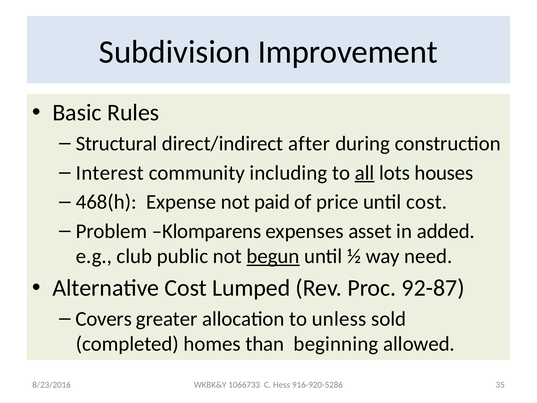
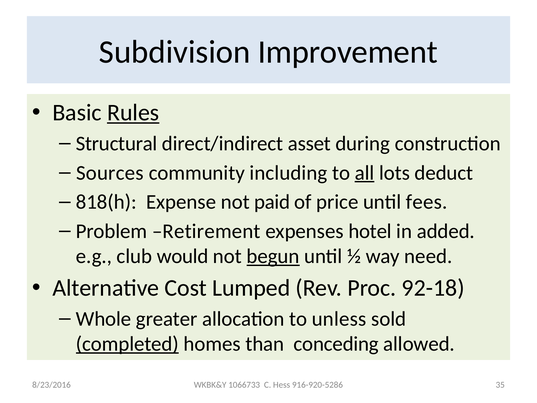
Rules underline: none -> present (133, 113)
after: after -> asset (309, 143)
Interest: Interest -> Sources (110, 173)
houses: houses -> deduct (444, 173)
468(h: 468(h -> 818(h (106, 202)
until cost: cost -> fees (427, 202)
Klomparens: Klomparens -> Retirement (206, 231)
asset: asset -> hotel (370, 231)
public: public -> would (183, 256)
92-87: 92-87 -> 92-18 (433, 288)
Covers: Covers -> Whole (104, 319)
completed underline: none -> present (127, 344)
beginning: beginning -> conceding (336, 344)
